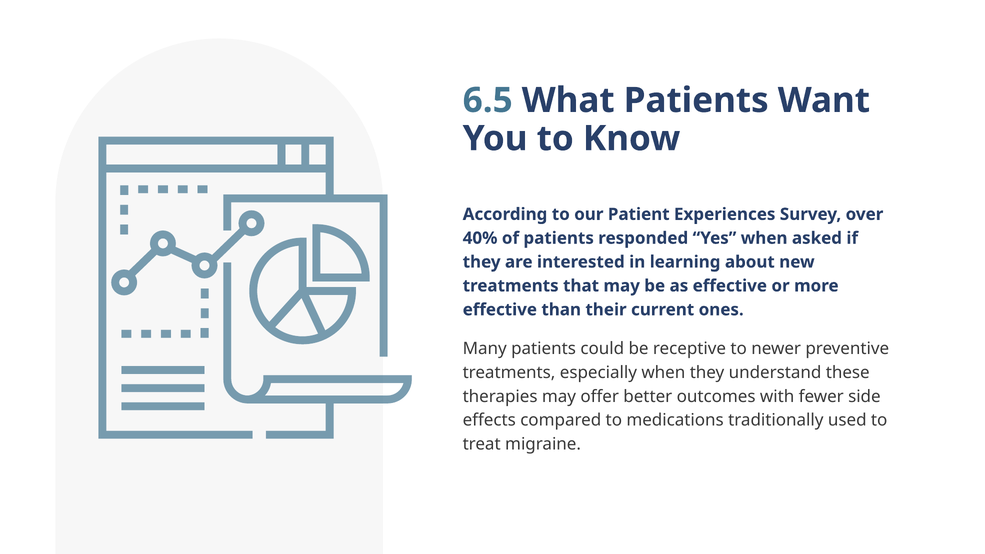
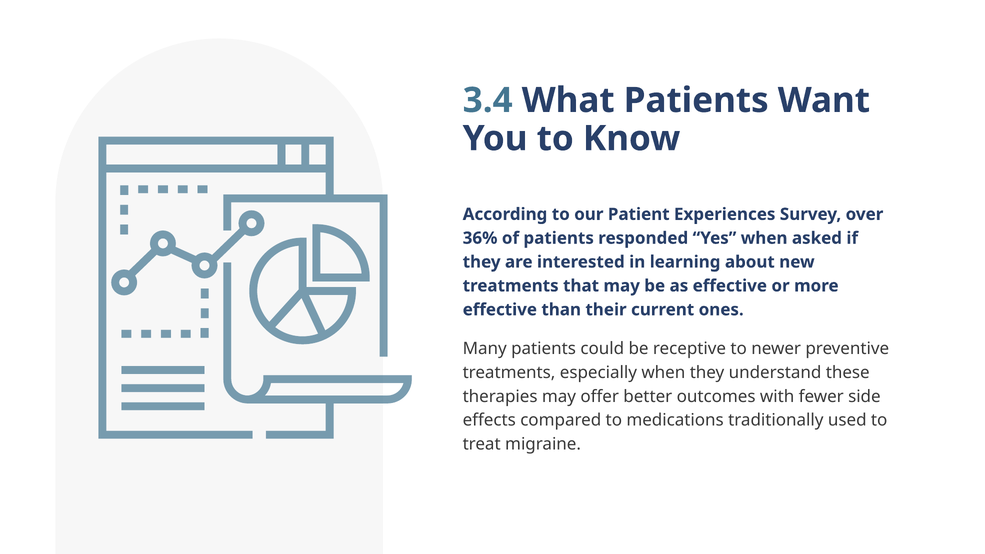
6.5: 6.5 -> 3.4 (488, 100)
40%: 40% -> 36% (480, 238)
